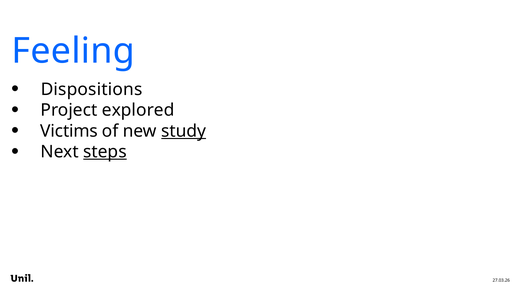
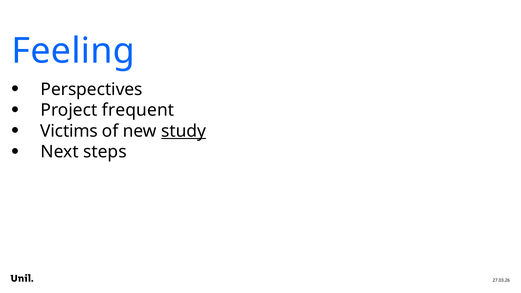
Dispositions: Dispositions -> Perspectives (92, 89)
explored: explored -> frequent (138, 110)
steps underline: present -> none (105, 152)
